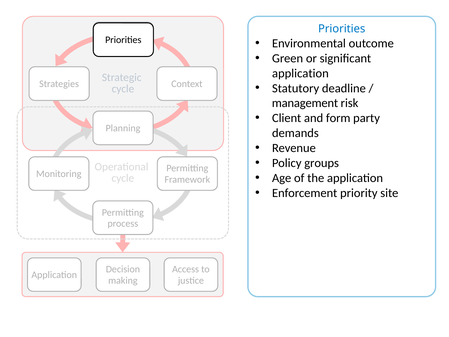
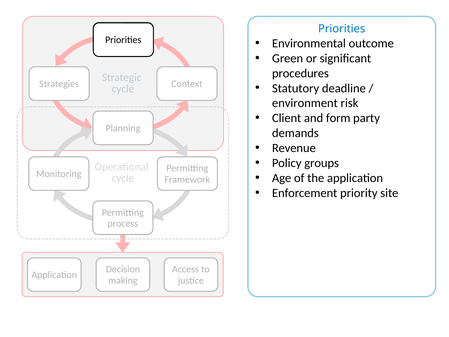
application: application -> procedures (300, 73)
management: management -> environment (305, 103)
